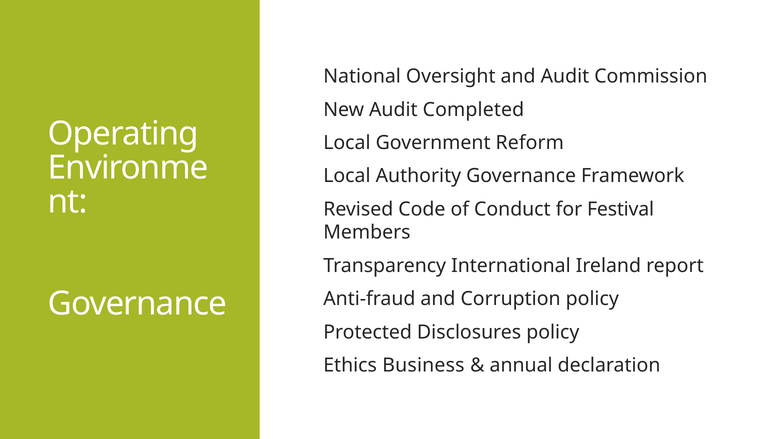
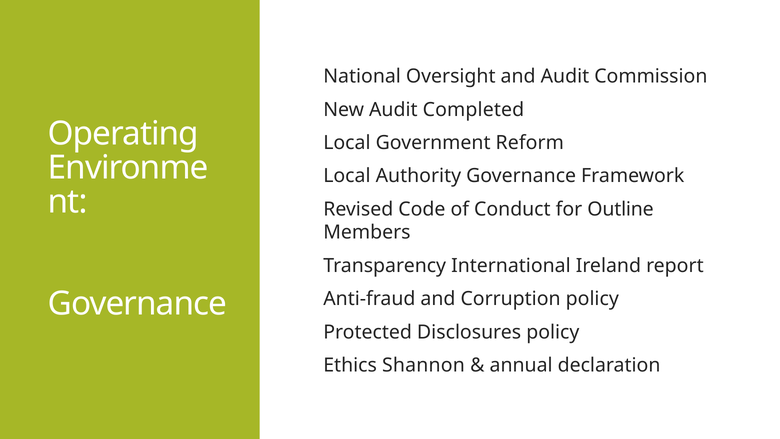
Festival: Festival -> Outline (621, 209)
Business: Business -> Shannon (423, 365)
